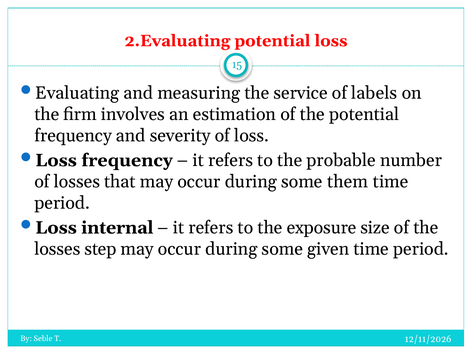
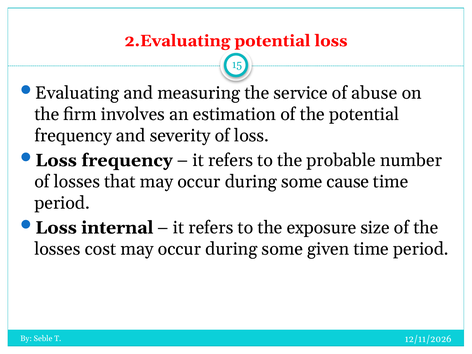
labels: labels -> abuse (374, 93)
them: them -> cause (348, 182)
step: step -> cost (100, 249)
